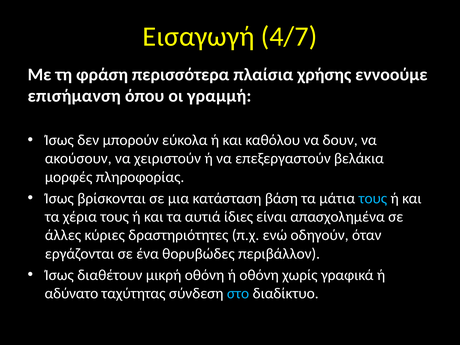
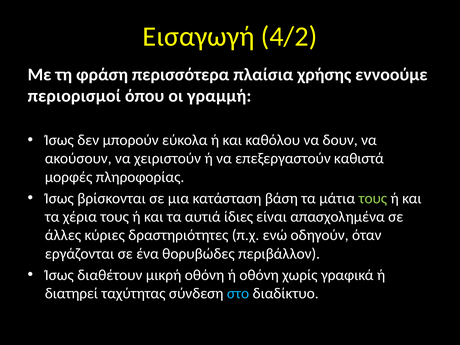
4/7: 4/7 -> 4/2 (289, 37)
επισήμανση: επισήμανση -> περιορισμοί (74, 96)
βελάκια: βελάκια -> καθιστά (359, 159)
τους colour: light blue -> light green (373, 198)
αδύνατο: αδύνατο -> διατηρεί (71, 293)
